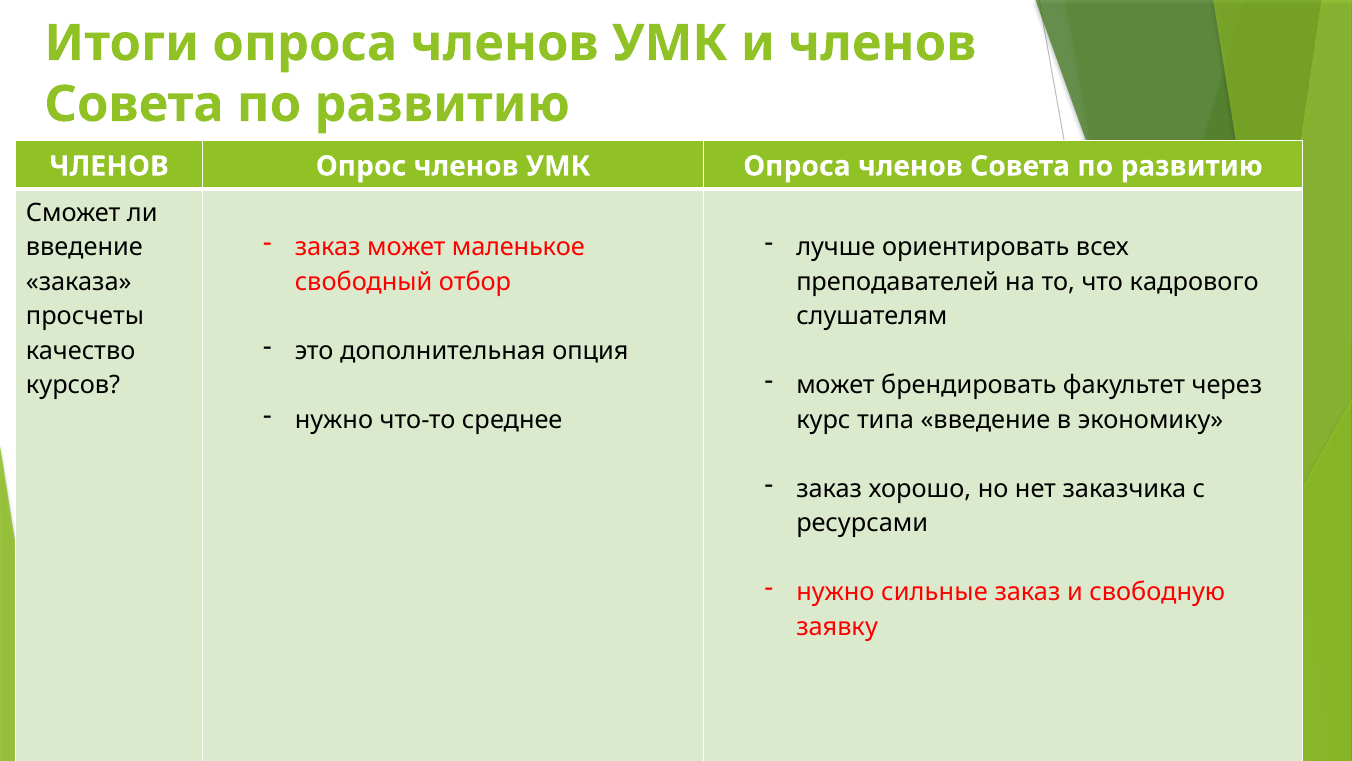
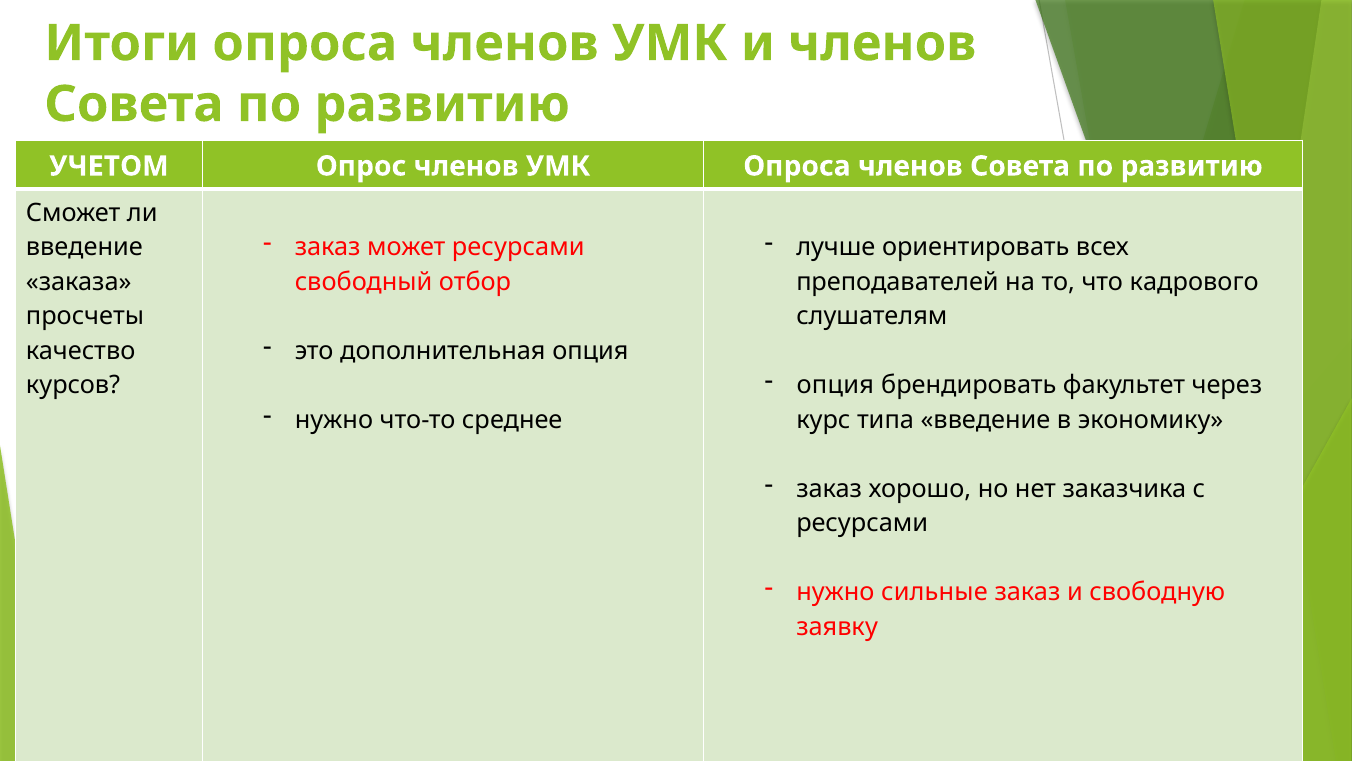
ЧЛЕНОВ: ЧЛЕНОВ -> УЧЕТОМ (109, 166)
может маленькое: маленькое -> ресурсами (518, 247)
может: может -> опция (835, 385)
